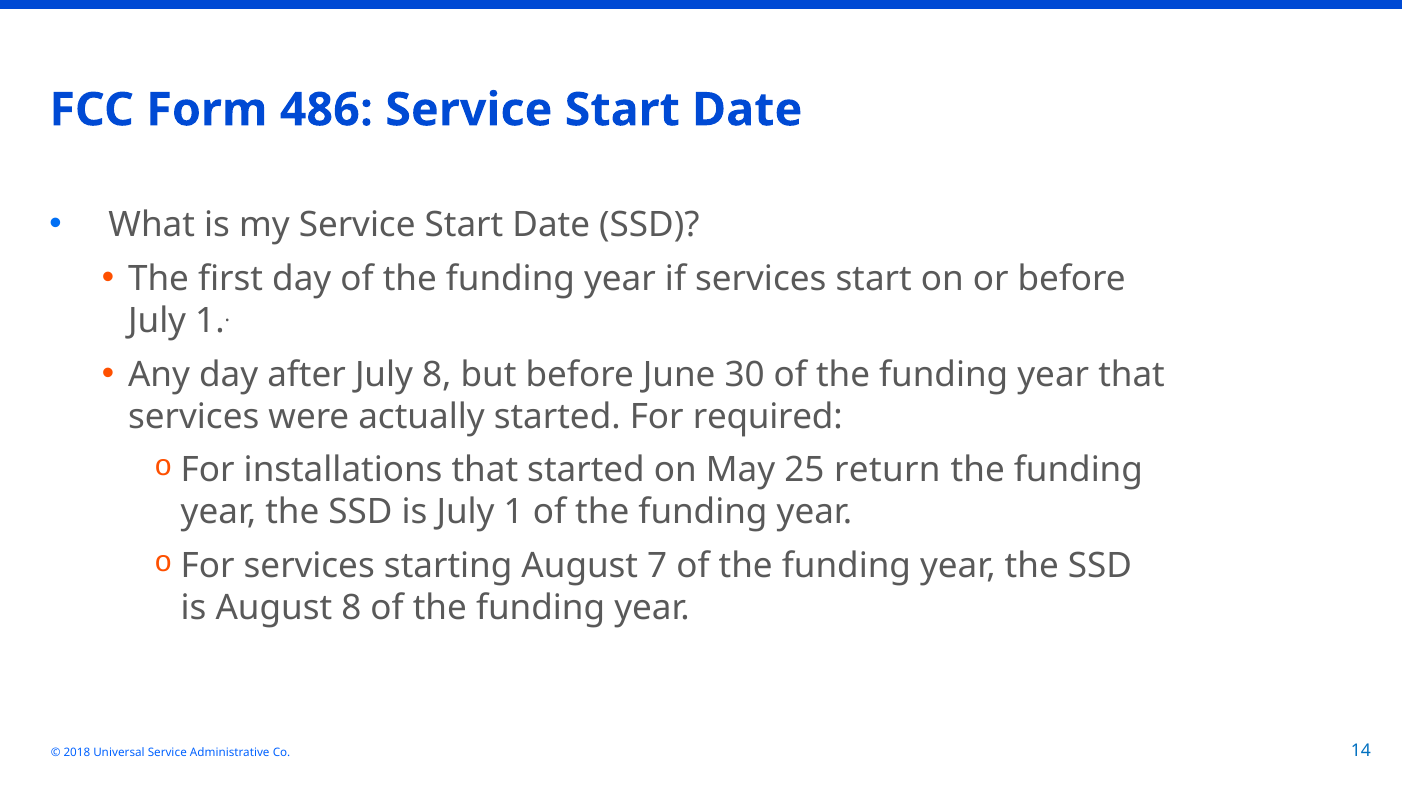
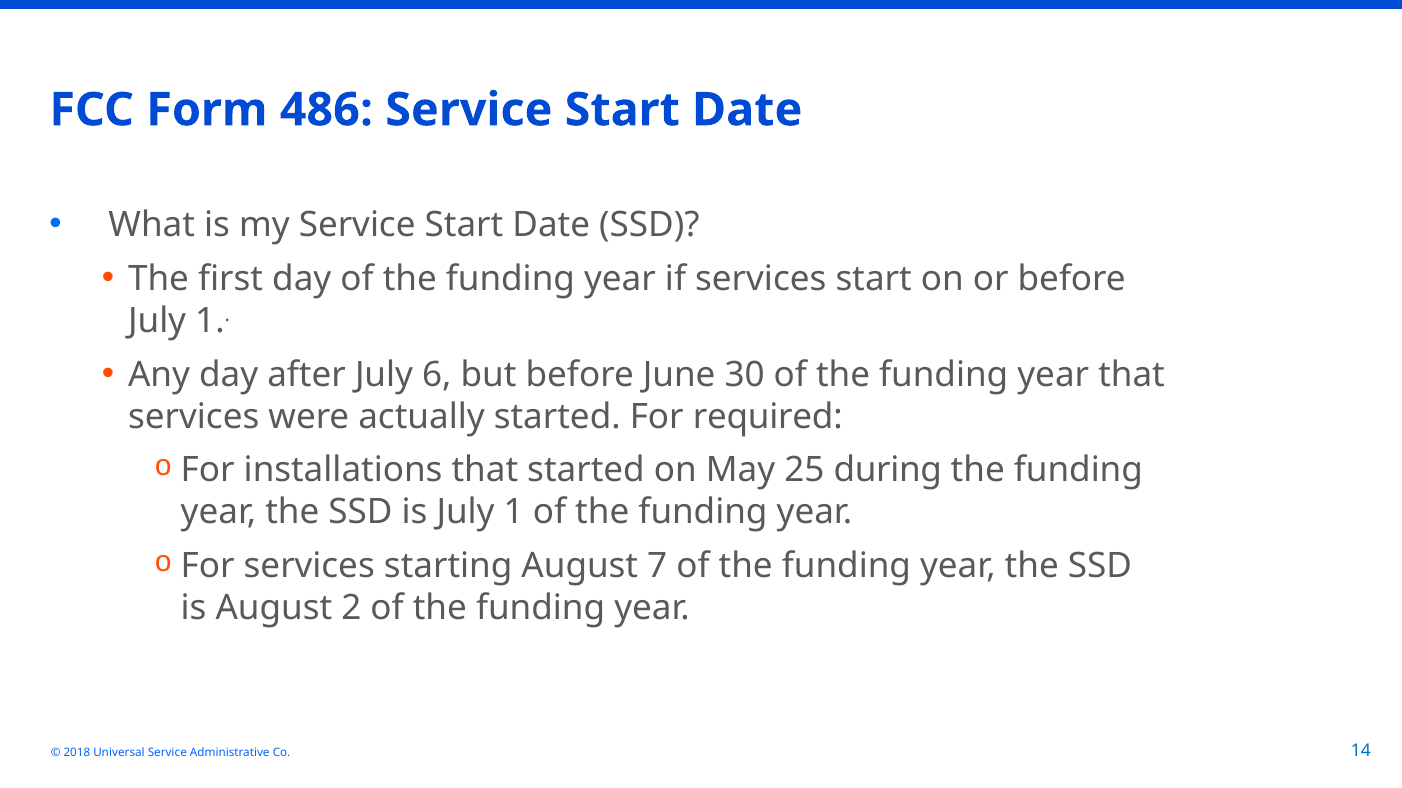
July 8: 8 -> 6 (437, 375)
return: return -> during (888, 471)
August 8: 8 -> 2 (351, 608)
